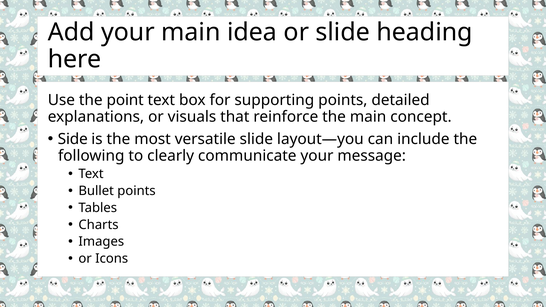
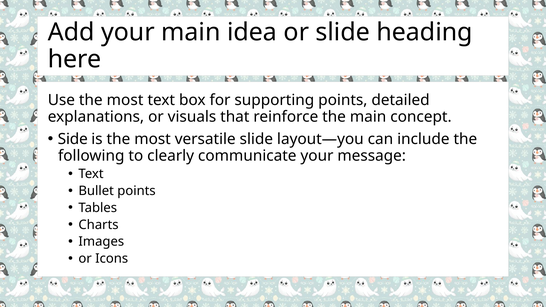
Use the point: point -> most (125, 100)
